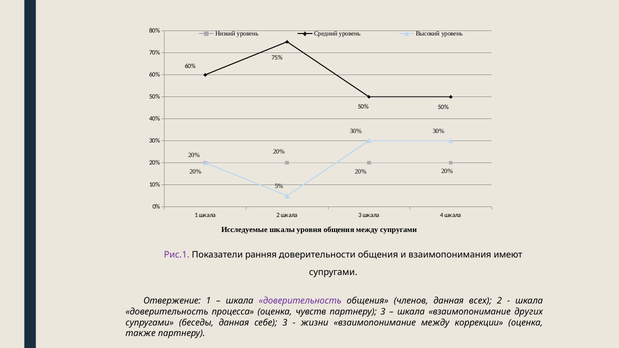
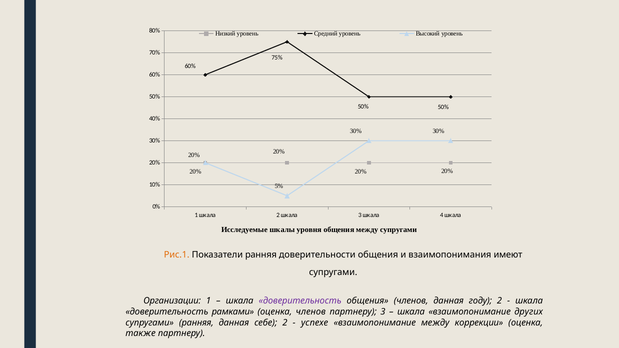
Рис.1 colour: purple -> orange (177, 255)
Отвержение: Отвержение -> Организации (172, 301)
всех: всех -> году (480, 301)
процесса: процесса -> рамками (233, 312)
оценка чувств: чувств -> членов (311, 312)
супругами беседы: беседы -> ранняя (196, 323)
себе 3: 3 -> 2 (285, 323)
жизни: жизни -> успехе (315, 323)
